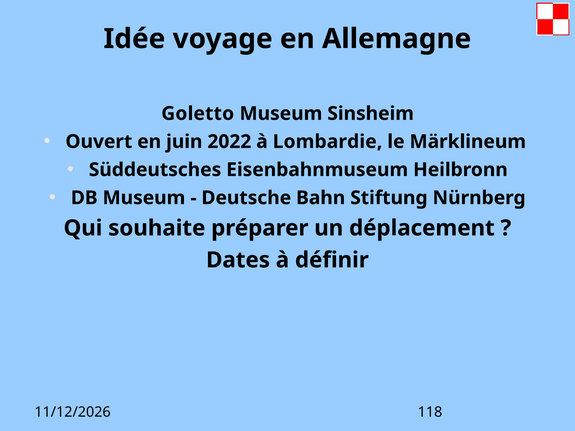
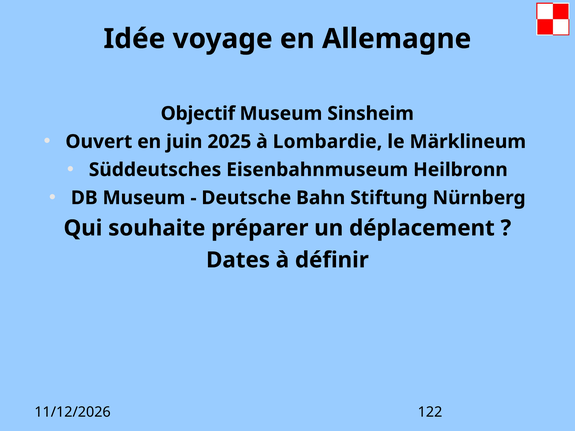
Goletto: Goletto -> Objectif (198, 114)
2022: 2022 -> 2025 (229, 142)
118: 118 -> 122 (430, 412)
